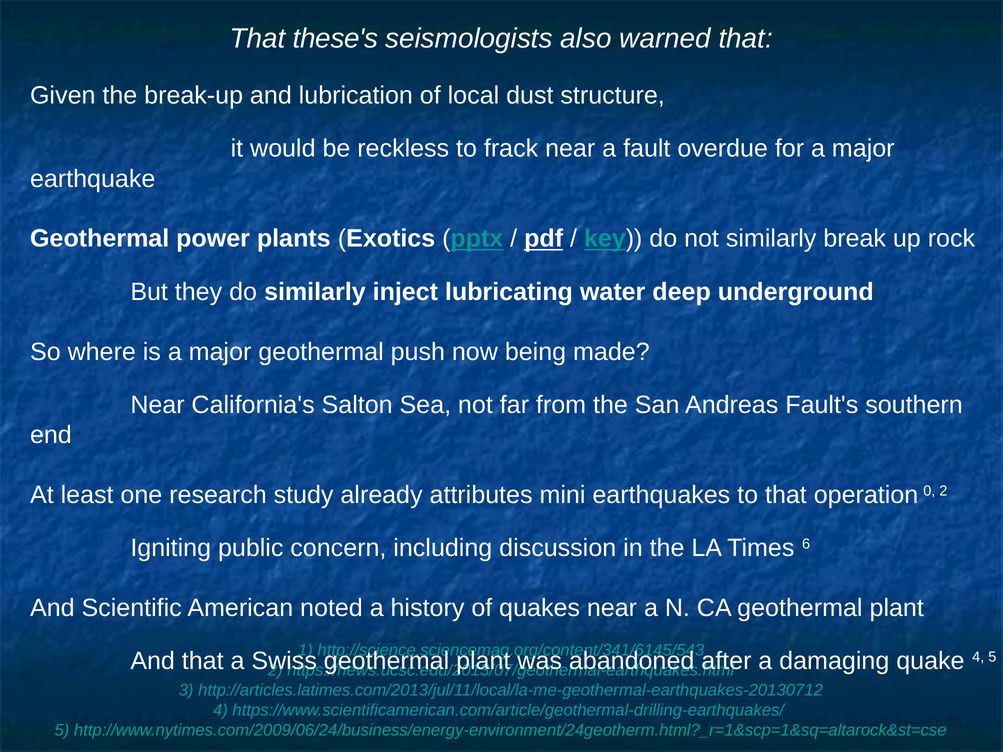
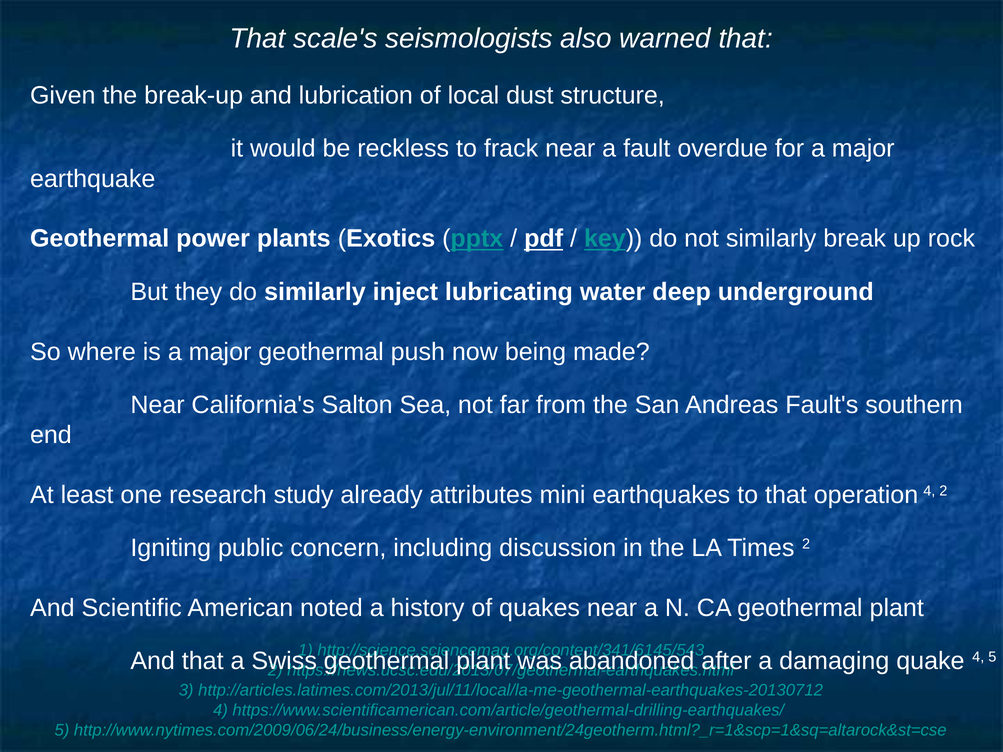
these's: these's -> scale's (335, 39)
operation 0: 0 -> 4 (929, 491)
Times 6: 6 -> 2 (806, 544)
